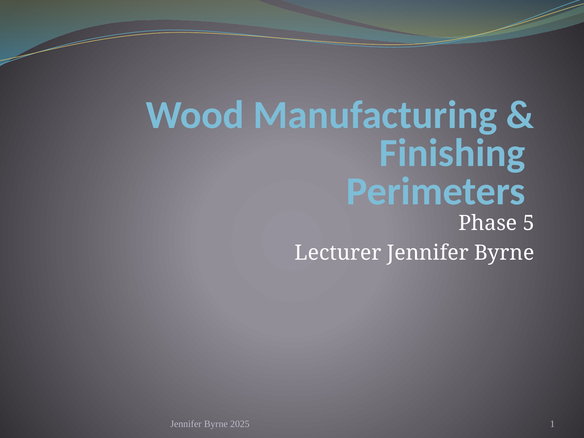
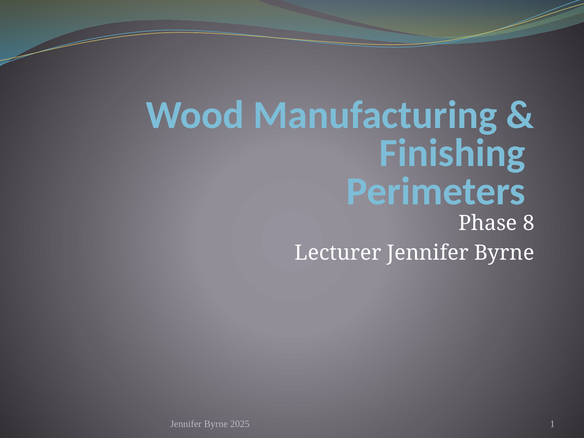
5: 5 -> 8 (529, 223)
